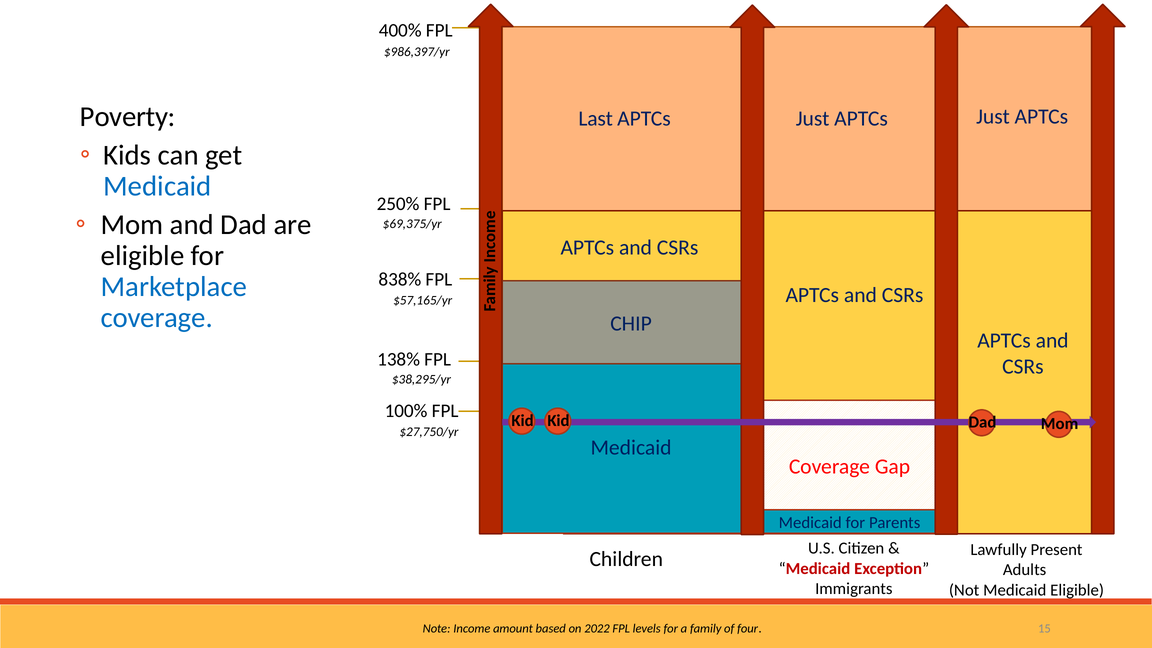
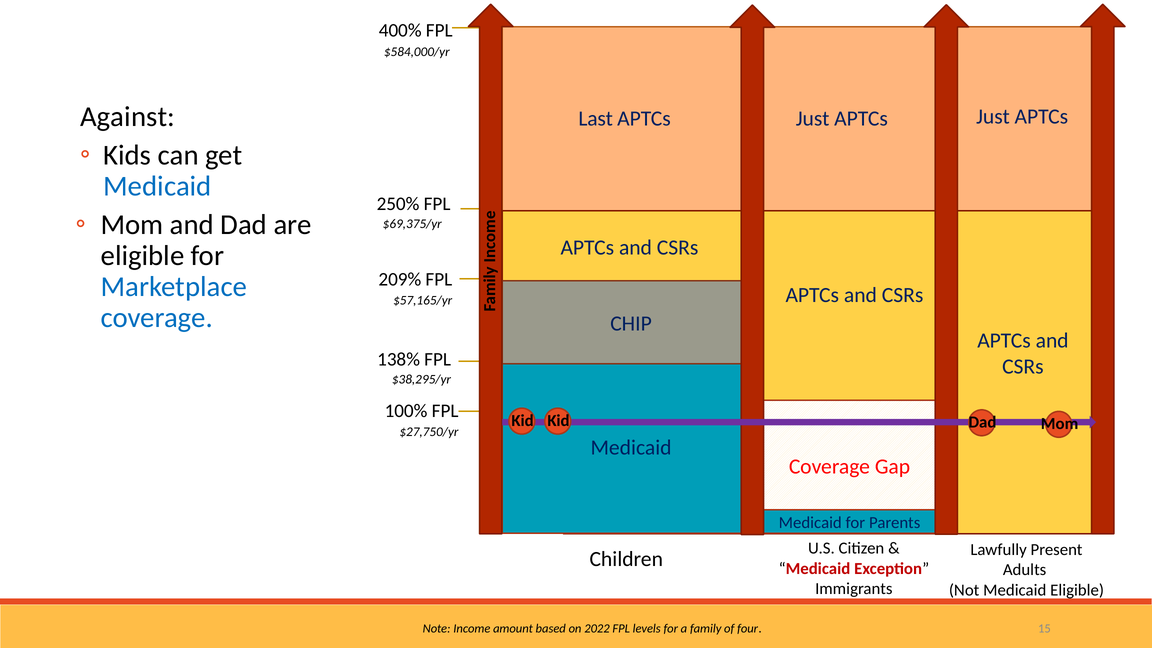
$986,397/yr: $986,397/yr -> $584,000/yr (417, 52)
Poverty: Poverty -> Against (128, 117)
838%: 838% -> 209% (400, 279)
